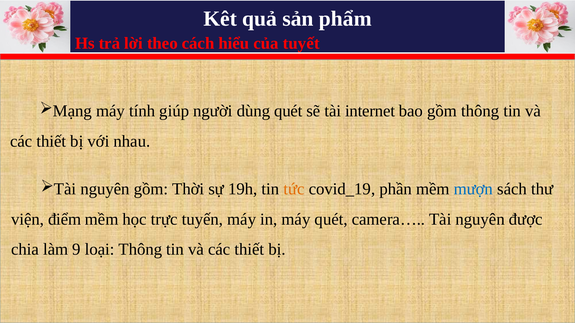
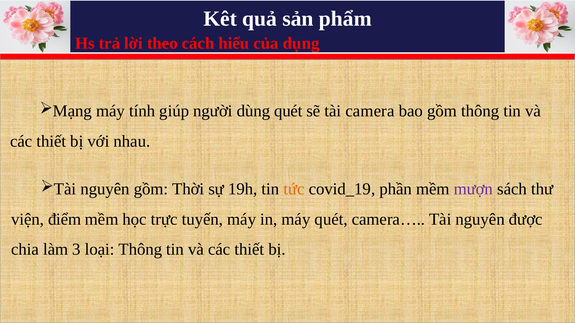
tuyết: tuyết -> dụng (301, 43)
internet: internet -> camera (370, 111)
mượn colour: blue -> purple (473, 189)
9: 9 -> 3 (76, 250)
